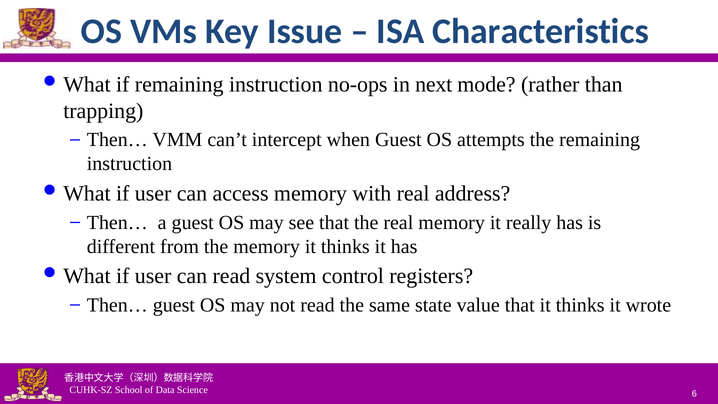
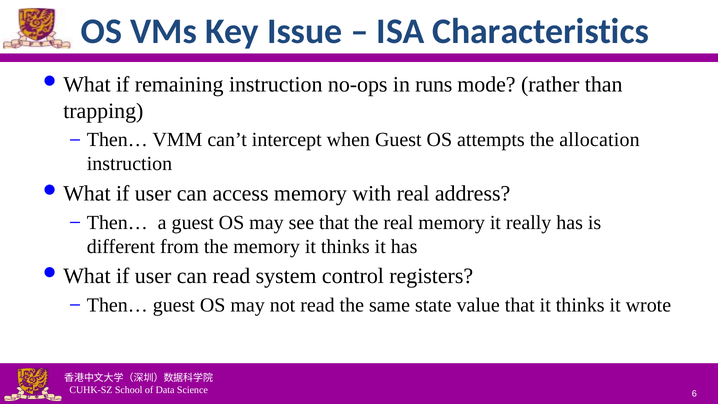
next: next -> runs (434, 85)
the remaining: remaining -> allocation (600, 140)
